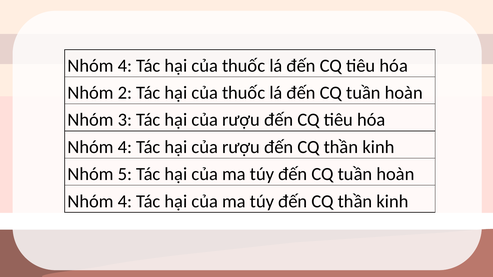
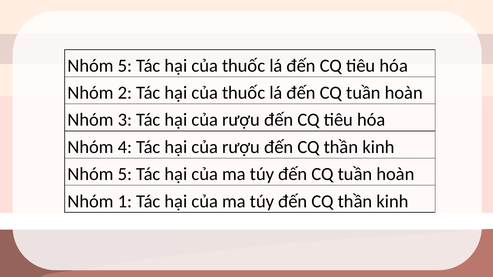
4: 4 -> 5 (125, 66)
4: 4 -> 1 (125, 201)
